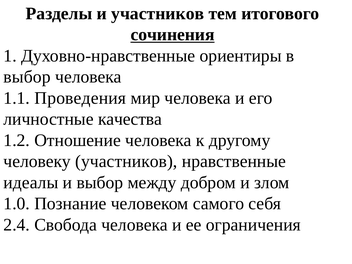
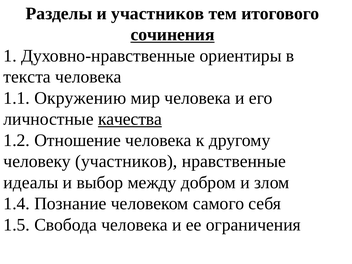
выбор: выбор -> текста (27, 77)
Проведения: Проведения -> Окружению (80, 98)
качества underline: none -> present (130, 119)
1.0: 1.0 -> 1.4 (17, 204)
2.4: 2.4 -> 1.5 (17, 225)
